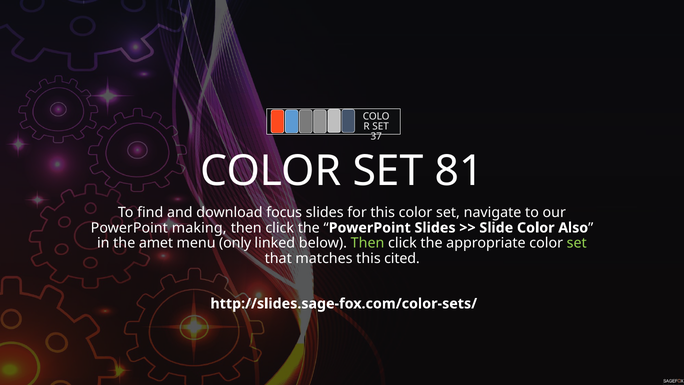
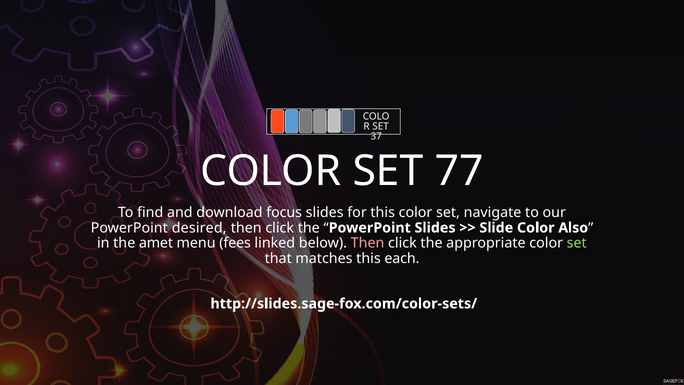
81: 81 -> 77 (459, 171)
making: making -> desired (199, 228)
only: only -> fees (235, 243)
Then colour: light green -> pink (368, 243)
cited: cited -> each (402, 258)
